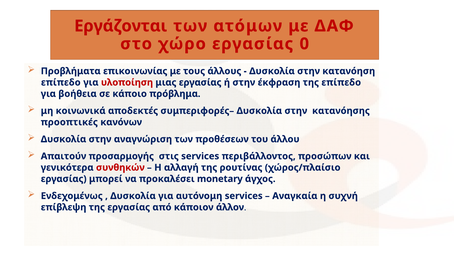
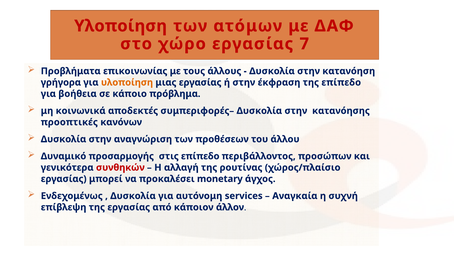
Εργάζονται: Εργάζονται -> Υλοποίηση (121, 26)
0: 0 -> 7 (304, 44)
επίπεδο: επίπεδο -> γρήγορα (61, 83)
υλοποίηση colour: red -> orange (127, 83)
Απαιτούν: Απαιτούν -> Δυναμικό (64, 156)
στις services: services -> επίπεδο (200, 156)
